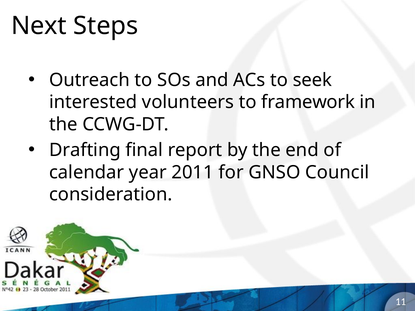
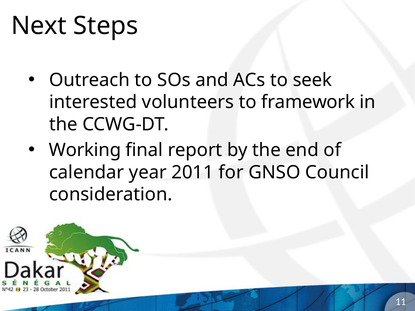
Drafting: Drafting -> Working (85, 150)
